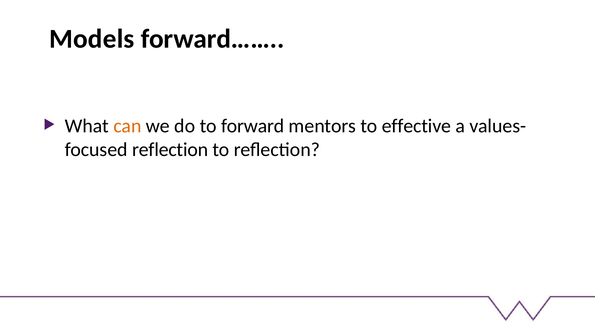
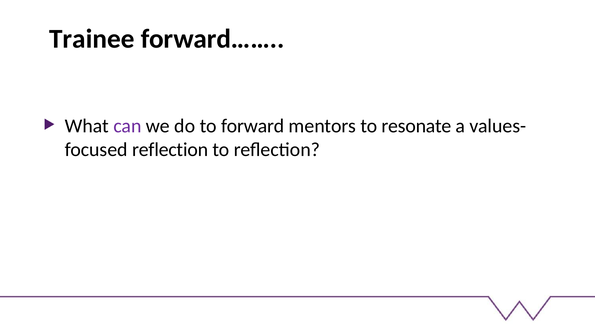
Models: Models -> Trainee (92, 39)
can colour: orange -> purple (127, 126)
effective: effective -> resonate (416, 126)
